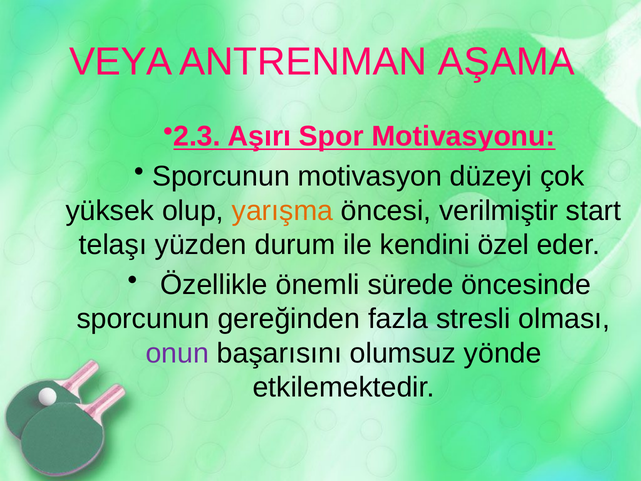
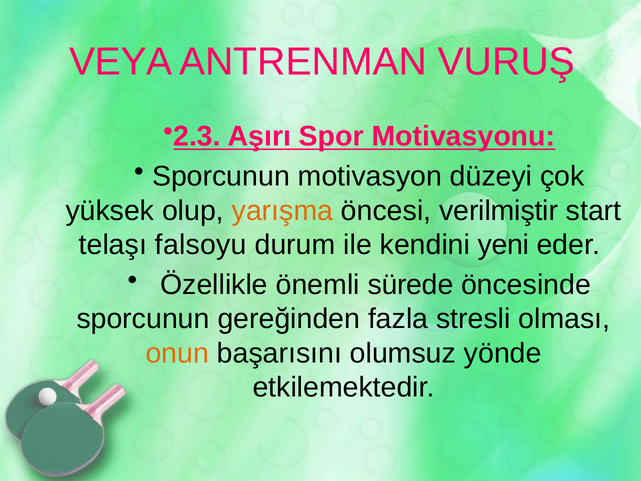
AŞAMA: AŞAMA -> VURUŞ (506, 62)
yüzden: yüzden -> falsoyu (201, 245)
özel: özel -> yeni (503, 245)
onun colour: purple -> orange (177, 353)
